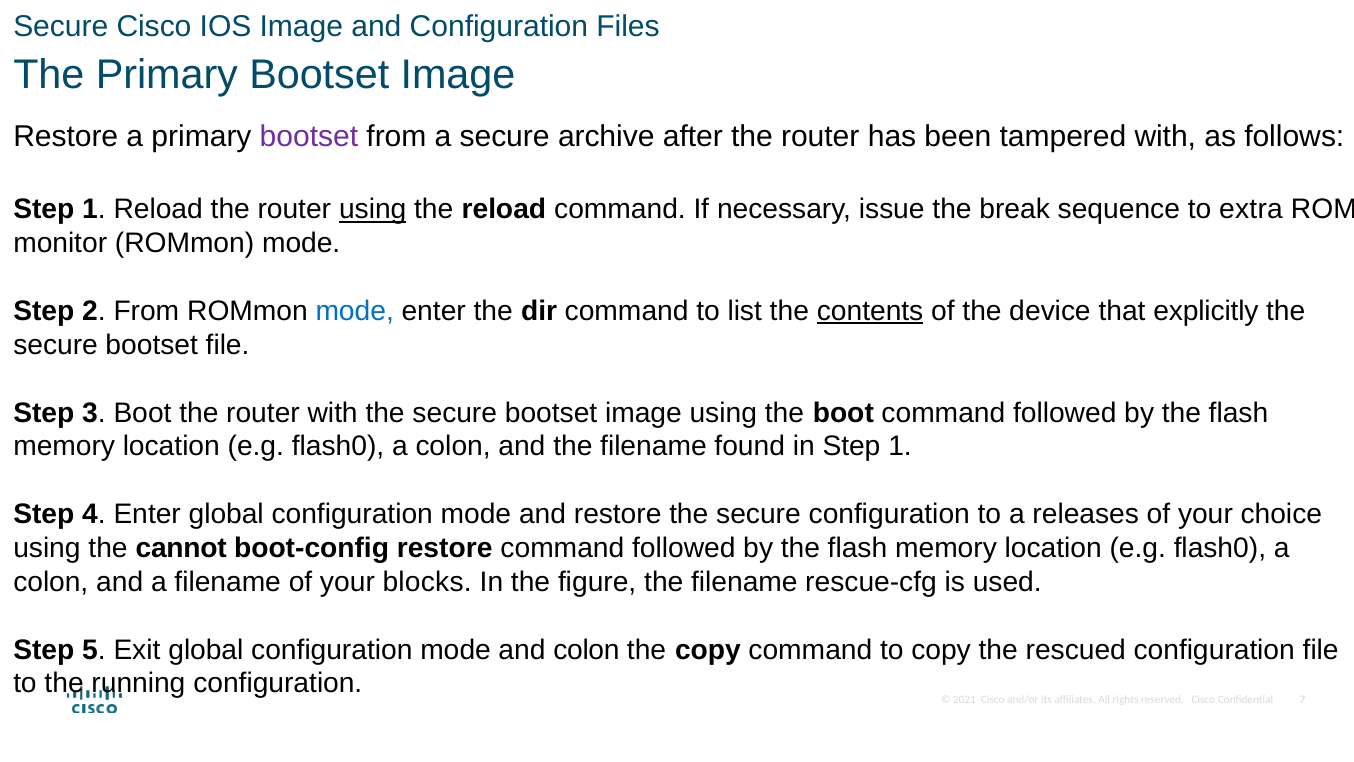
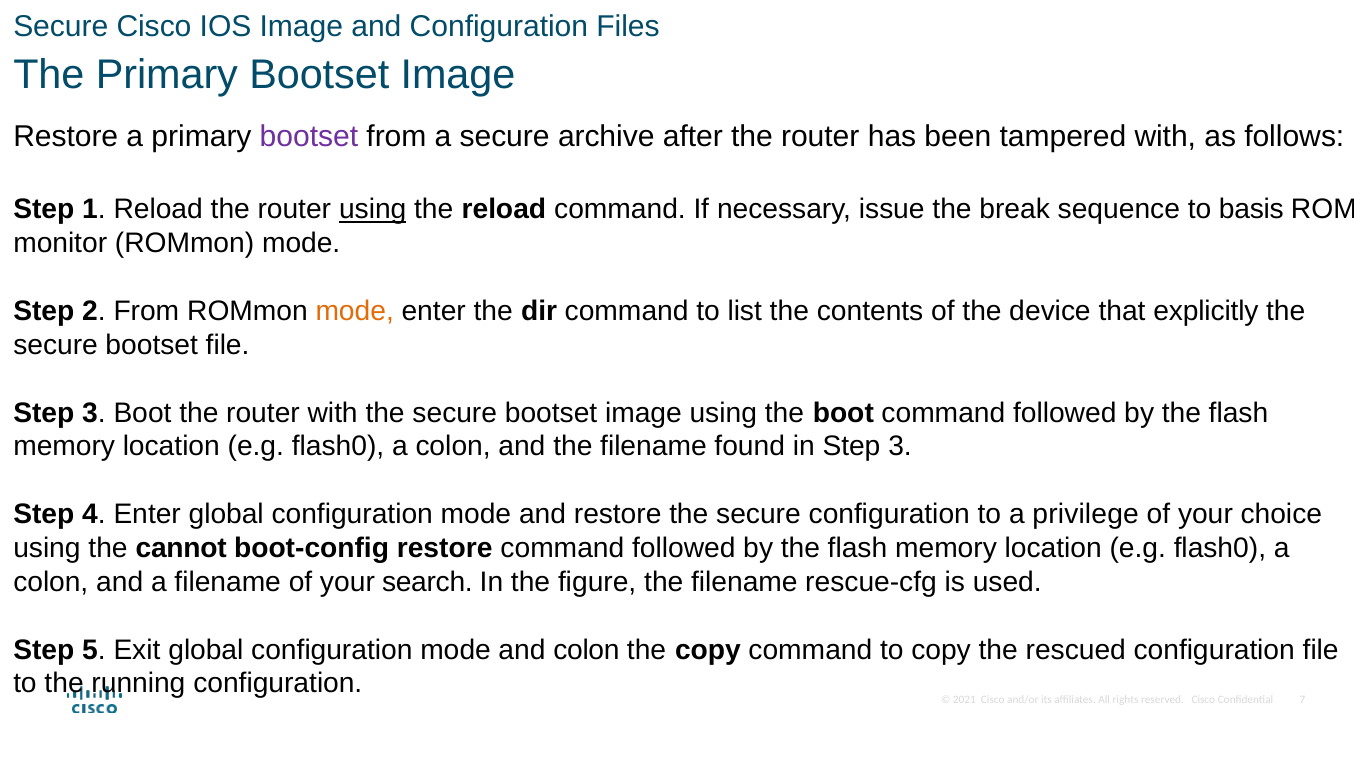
extra: extra -> basis (1251, 209)
mode colour: blue -> orange (355, 311)
contents underline: present -> none (870, 311)
in Step 1: 1 -> 3 (900, 446)
releases: releases -> privilege (1086, 514)
blocks: blocks -> search (427, 582)
